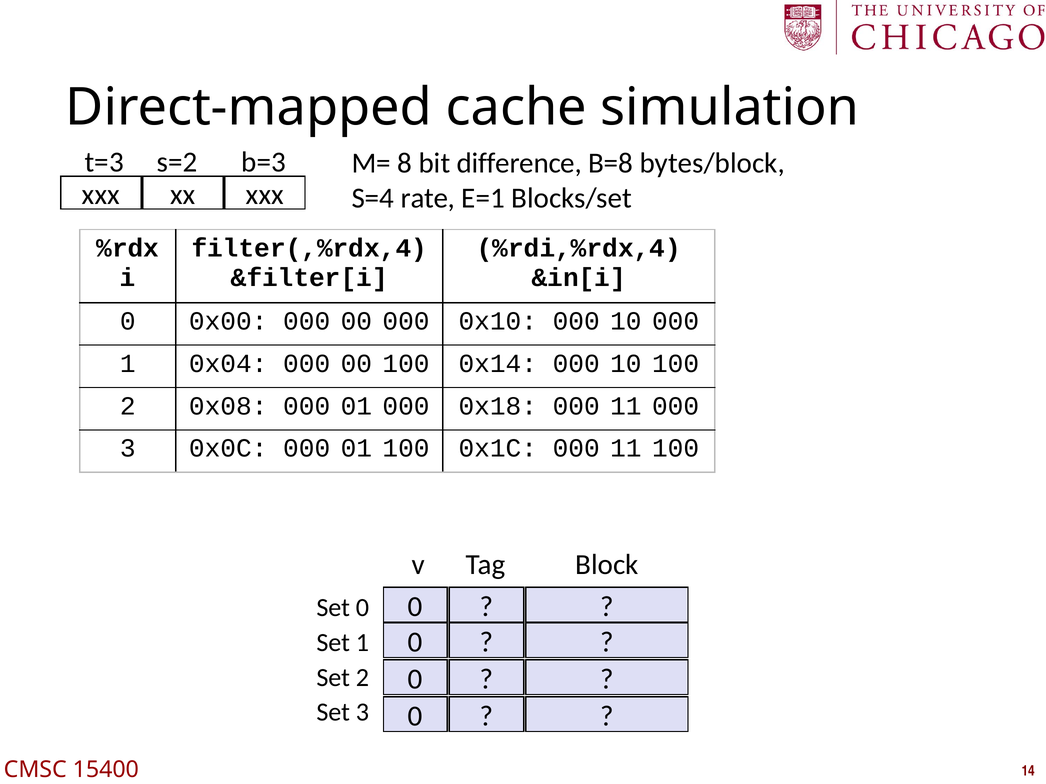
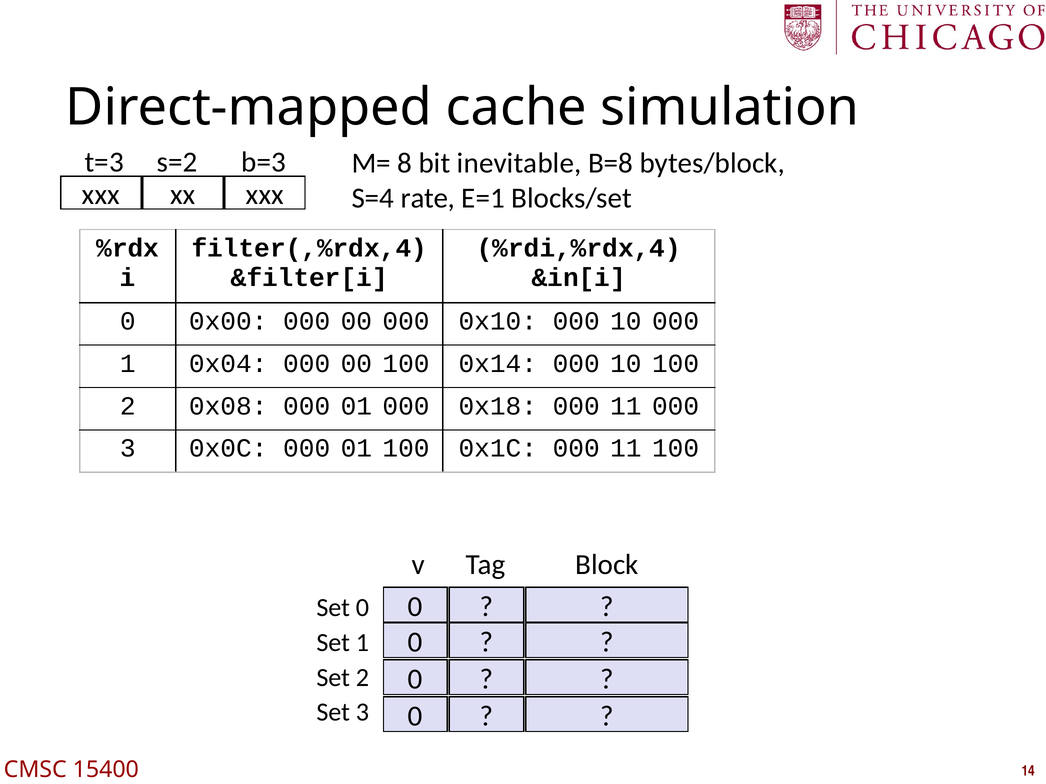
difference: difference -> inevitable (519, 163)
